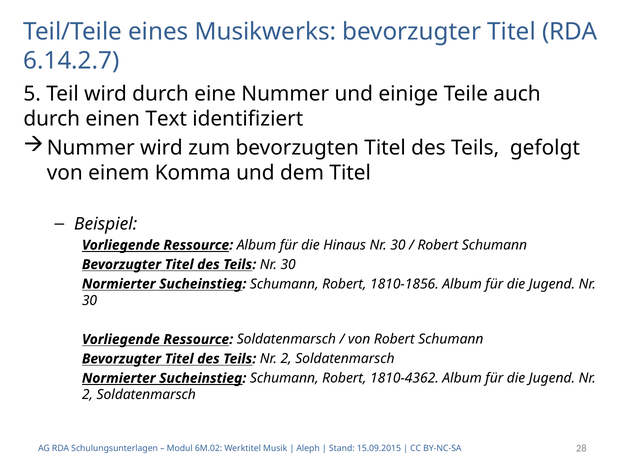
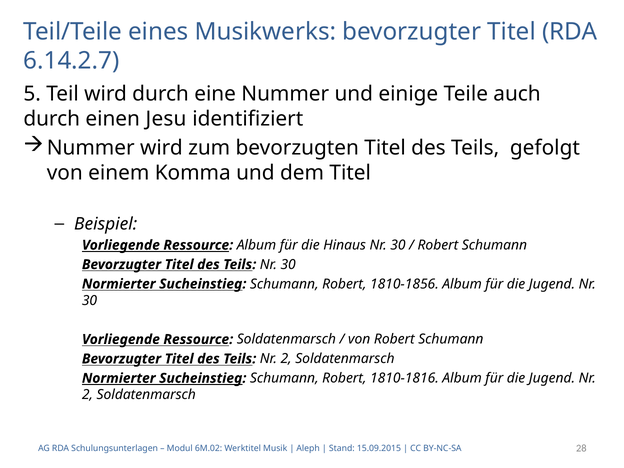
Text: Text -> Jesu (166, 119)
1810-4362: 1810-4362 -> 1810-1816 (404, 378)
